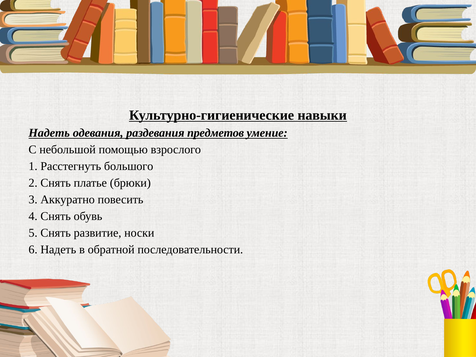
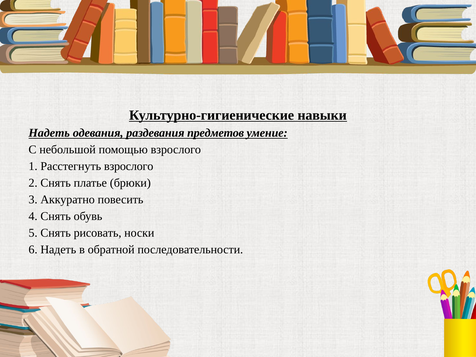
Расстегнуть большого: большого -> взрослого (129, 166)
развитие: развитие -> рисовать (98, 233)
